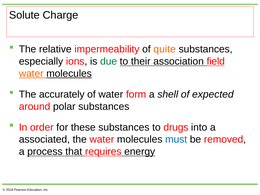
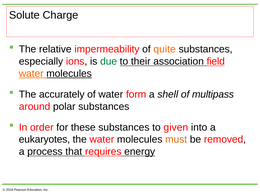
expected: expected -> multipass (213, 94)
drugs: drugs -> given (176, 127)
associated: associated -> eukaryotes (44, 139)
must colour: blue -> orange (176, 139)
